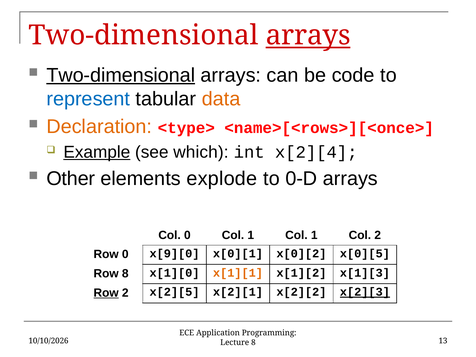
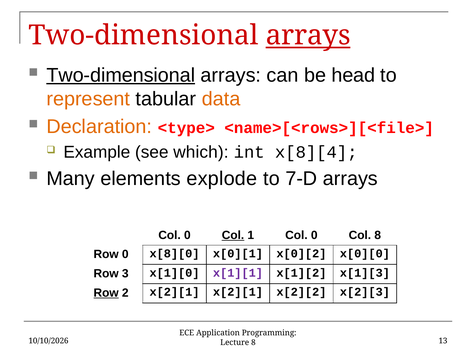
code: code -> head (353, 75)
represent colour: blue -> orange (88, 99)
<name>[<rows>][<once>: <name>[<rows>][<once> -> <name>[<rows>][<file> (329, 128)
Example underline: present -> none (97, 152)
x[2][4: x[2][4 -> x[8][4 (316, 152)
Other: Other -> Many (71, 179)
0-D: 0-D -> 7-D (301, 179)
Col underline: none -> present (233, 235)
1 Col 1: 1 -> 0 (314, 235)
Col 2: 2 -> 8 (378, 235)
x[9][0: x[9][0 -> x[8][0 (175, 253)
x[0][5: x[0][5 -> x[0][0 (365, 253)
Row 8: 8 -> 3 (125, 274)
x[1][1 colour: orange -> purple (238, 273)
2 x[2][5: x[2][5 -> x[2][1 (175, 292)
x[2][3 underline: present -> none (365, 292)
